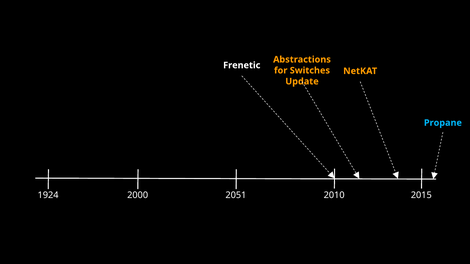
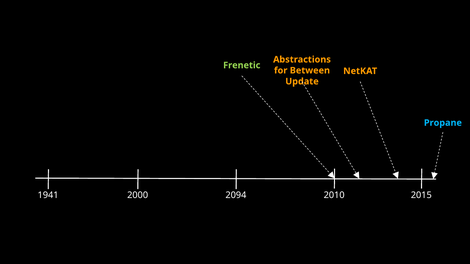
Frenetic colour: white -> light green (242, 65)
Switches: Switches -> Between (310, 71)
1924: 1924 -> 1941 (48, 195)
2051: 2051 -> 2094 (236, 195)
